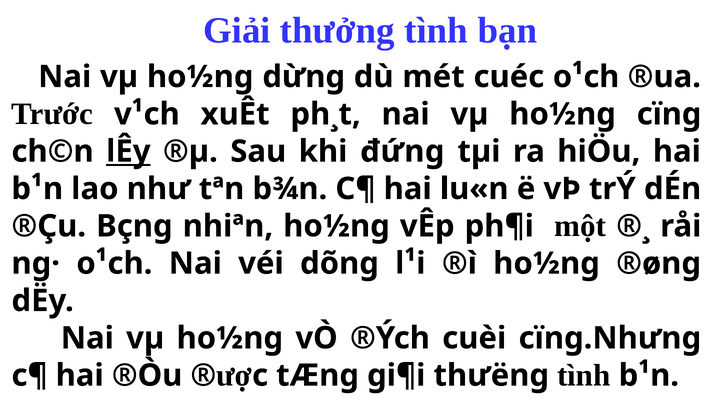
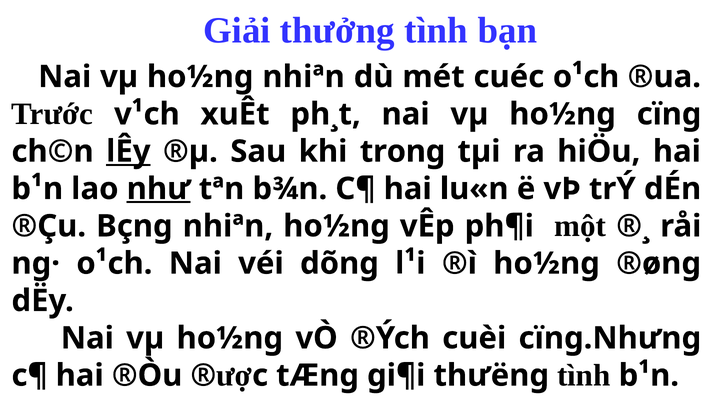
ho½ng dừng: dừng -> nhiªn (304, 77)
đứng: đứng -> trong (403, 151)
như underline: none -> present (159, 188)
